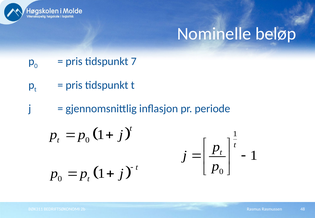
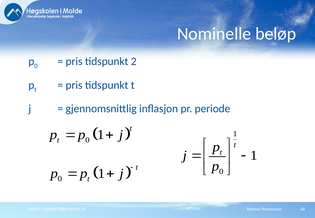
7: 7 -> 2 (134, 62)
